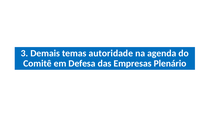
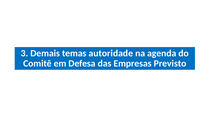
Plenário: Plenário -> Previsto (170, 64)
